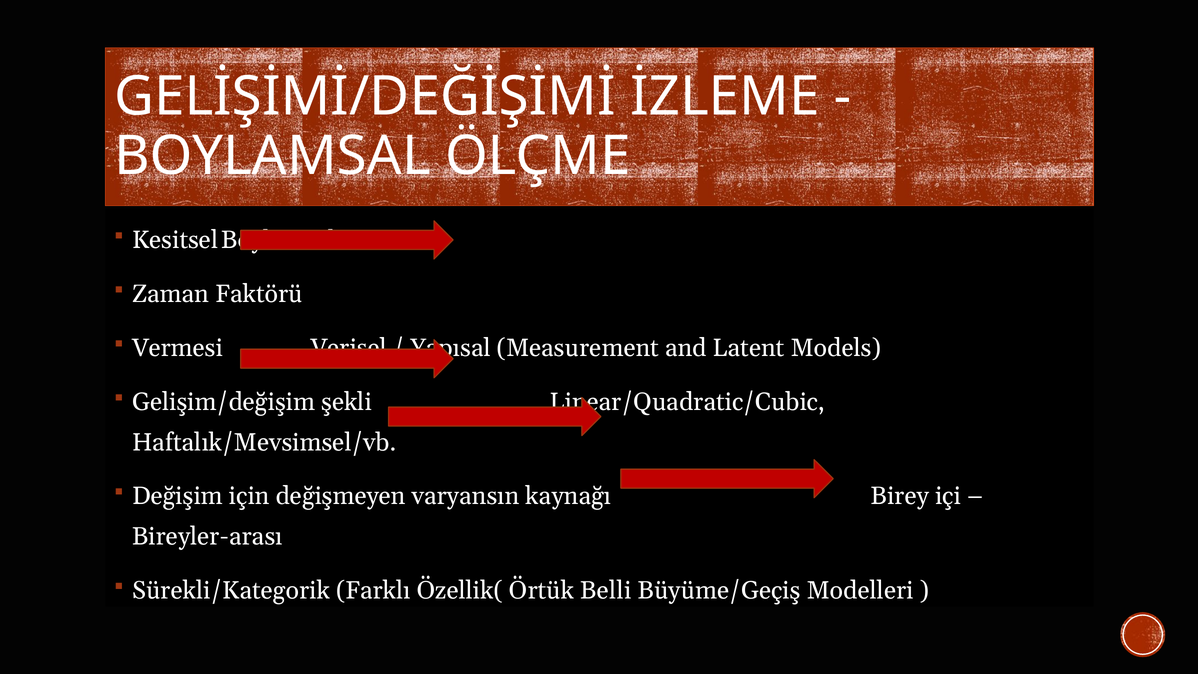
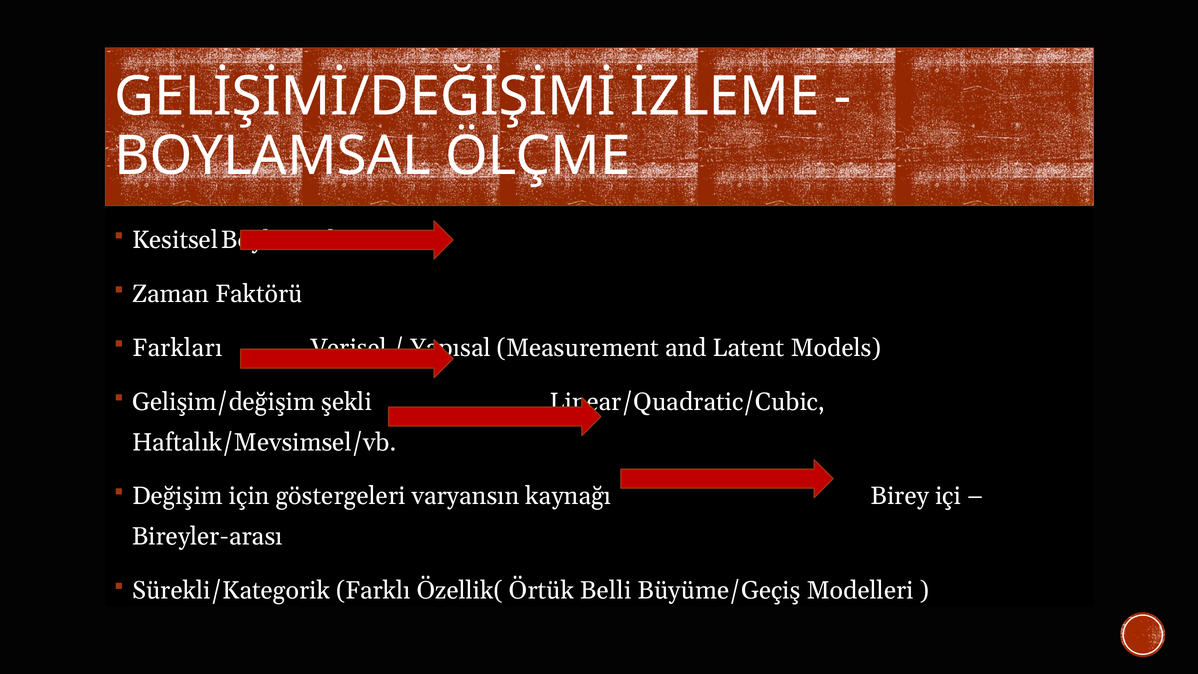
Vermesi: Vermesi -> Farkları (177, 348)
değişmeyen: değişmeyen -> göstergeleri (341, 496)
